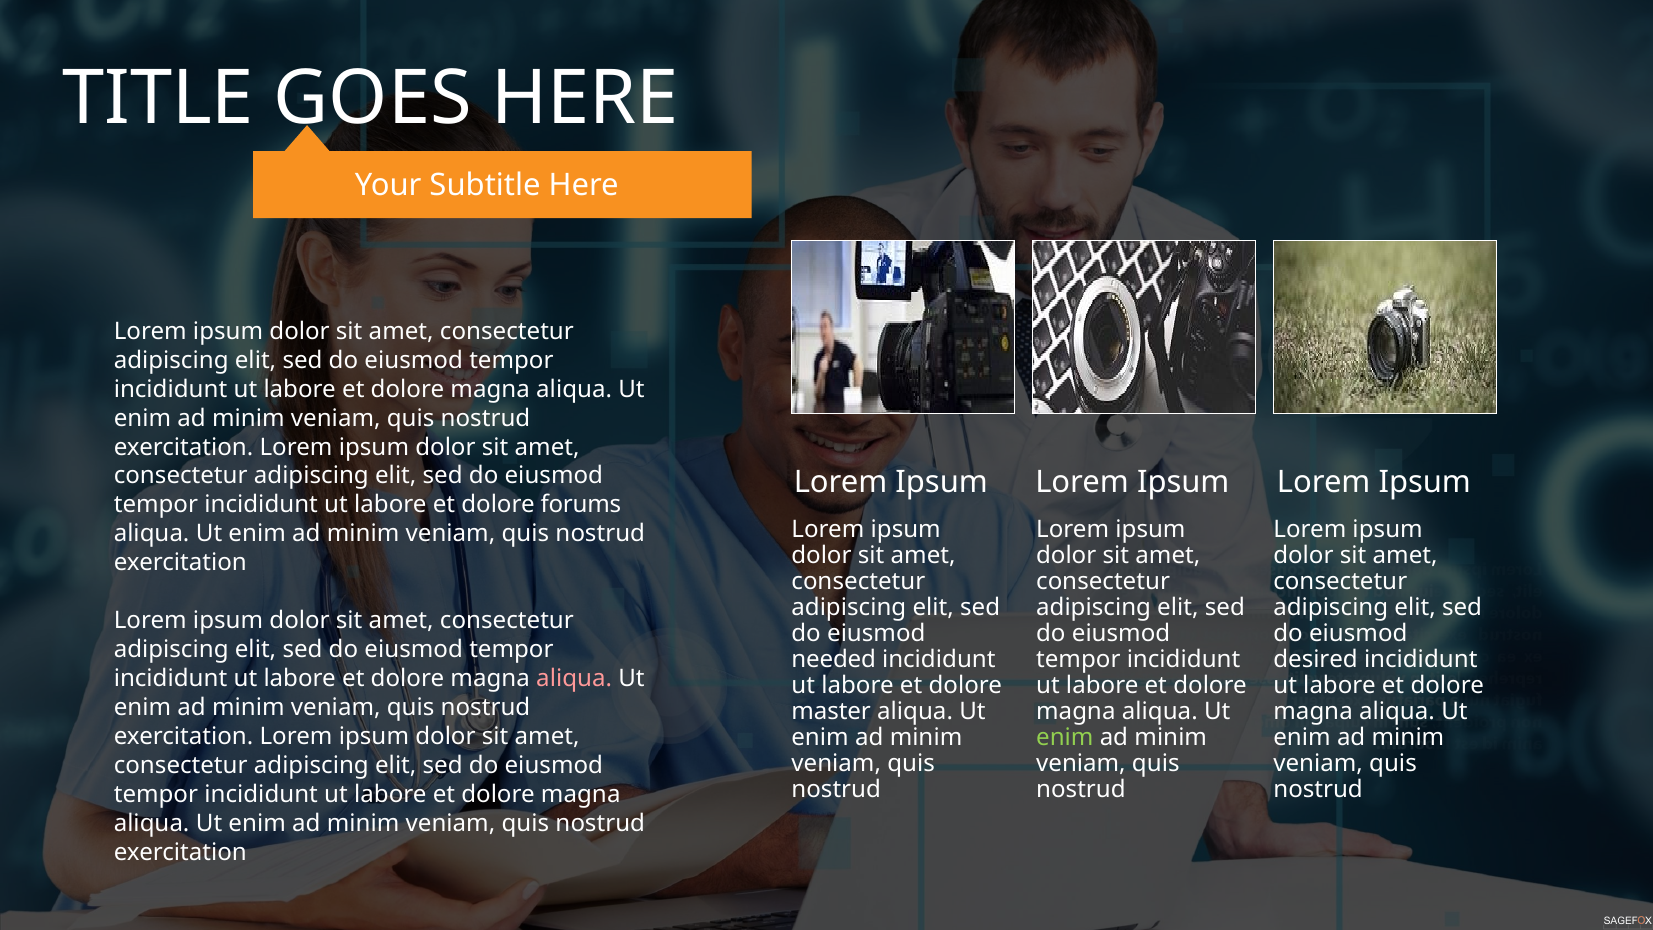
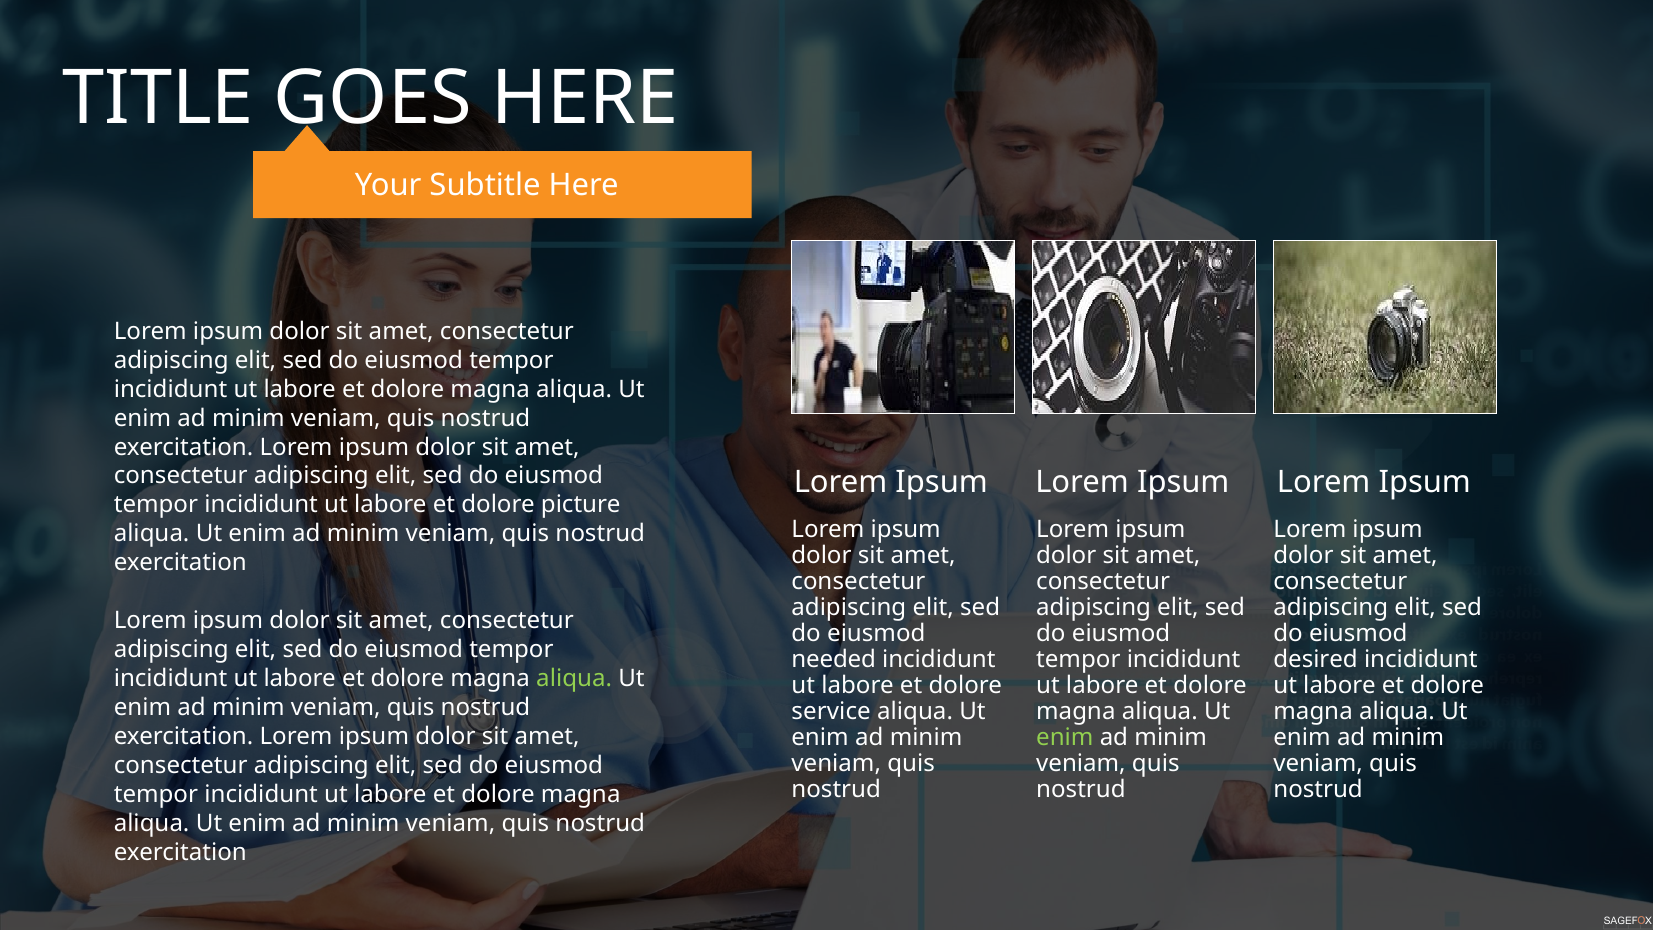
forums: forums -> picture (581, 505)
aliqua colour: pink -> light green (574, 679)
master: master -> service (831, 711)
